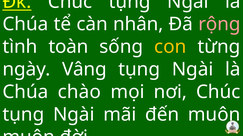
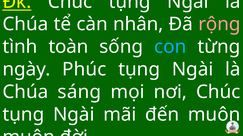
con colour: yellow -> light blue (170, 47)
Vâng: Vâng -> Phúc (84, 70)
chào: chào -> sáng (79, 92)
